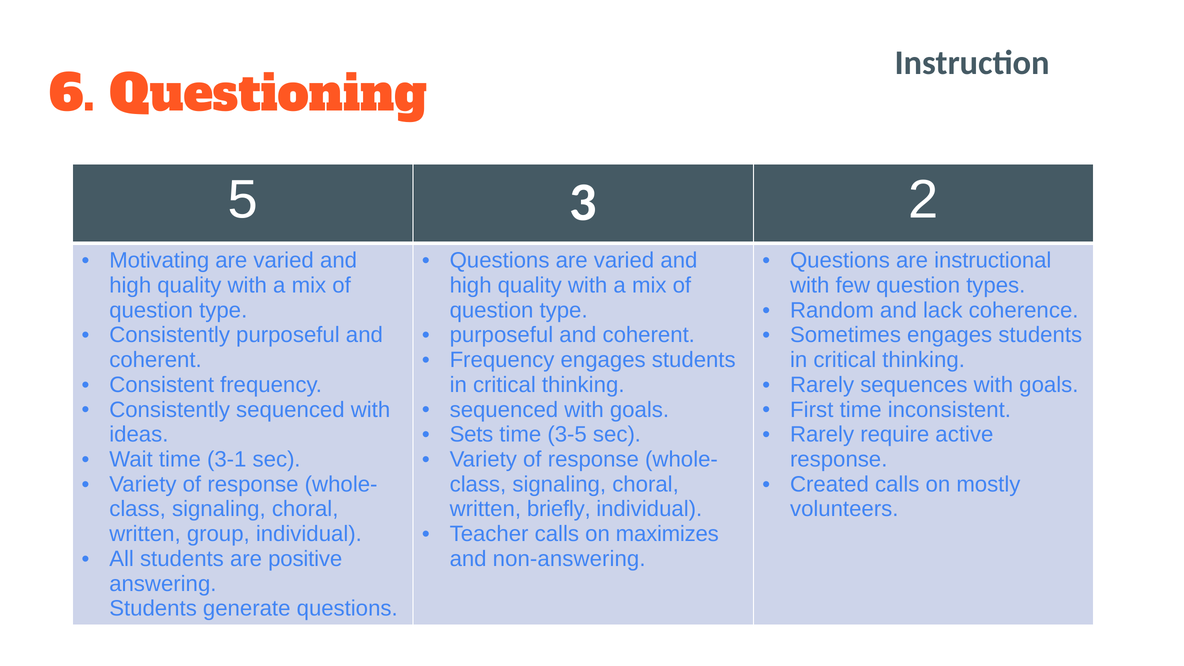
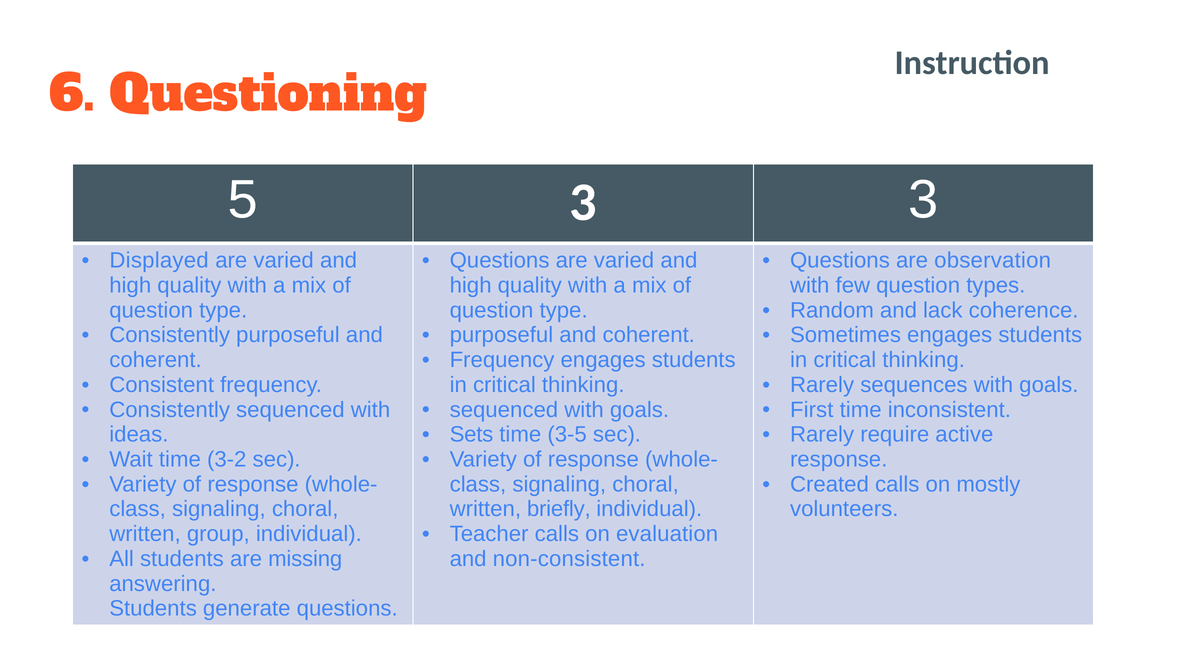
3 2: 2 -> 3 (924, 200)
Motivating: Motivating -> Displayed (159, 261)
instructional: instructional -> observation (993, 261)
3-1: 3-1 -> 3-2 (227, 459)
maximizes: maximizes -> evaluation (667, 534)
positive: positive -> missing (305, 559)
non-answering: non-answering -> non-consistent (569, 559)
